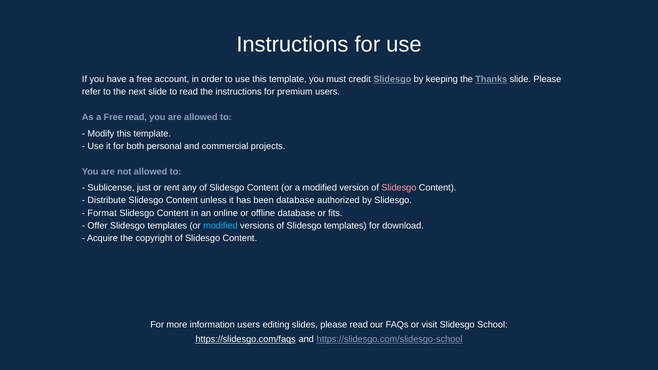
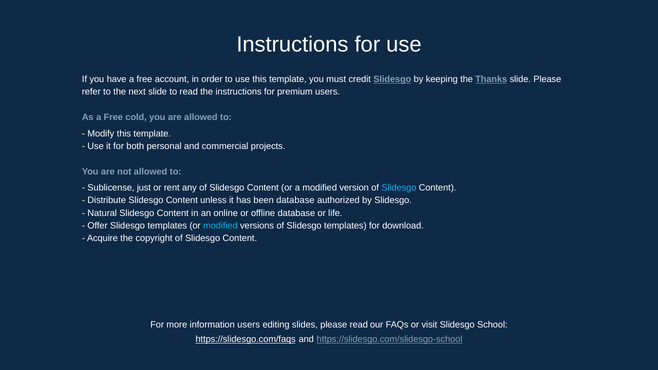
Free read: read -> cold (136, 117)
Slidesgo colour: pink -> light blue (399, 188)
Format: Format -> Natural (102, 213)
fits: fits -> life (335, 213)
